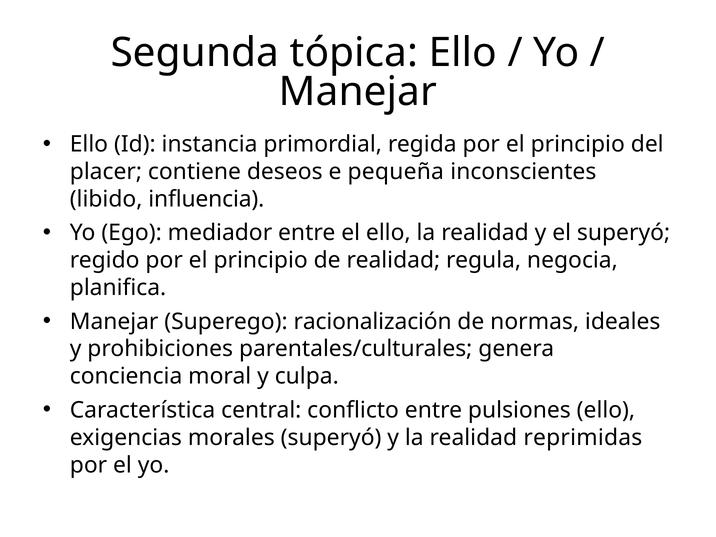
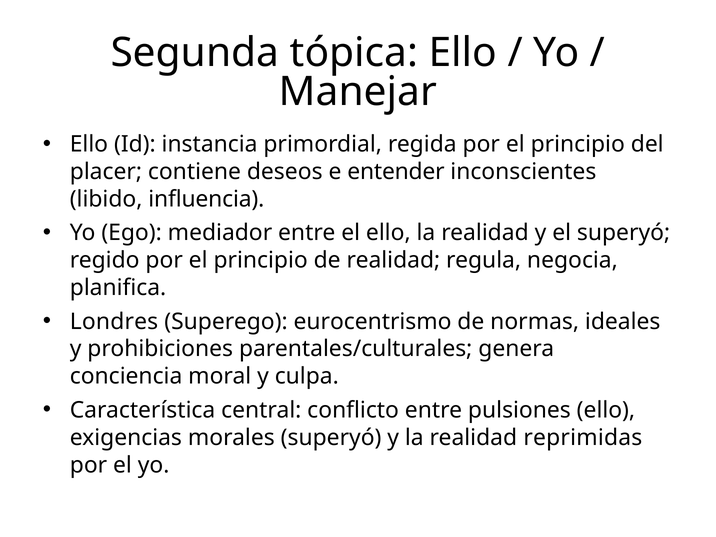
pequeña: pequeña -> entender (396, 172)
Manejar: Manejar -> Londres (114, 322)
racionalización: racionalización -> eurocentrismo (373, 322)
